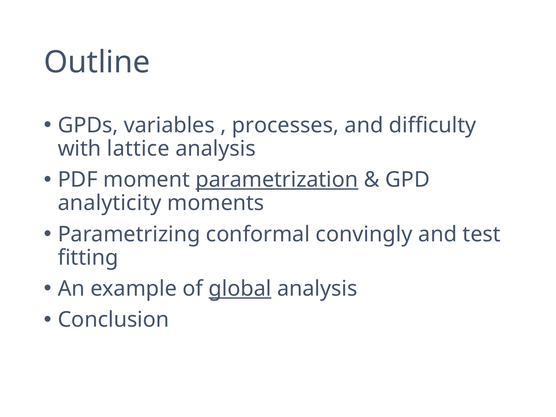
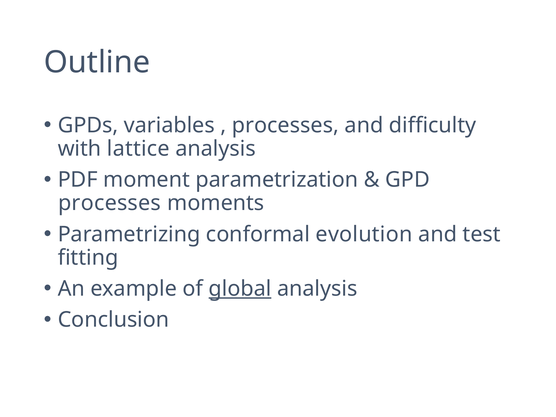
parametrization underline: present -> none (277, 180)
analyticity: analyticity -> processes (110, 203)
convingly: convingly -> evolution (364, 234)
